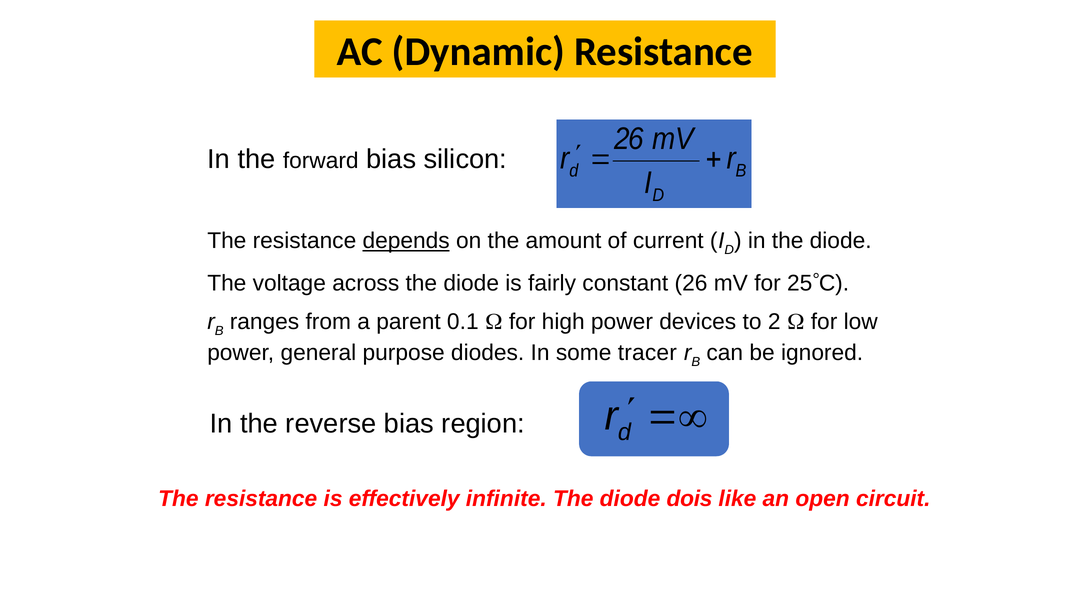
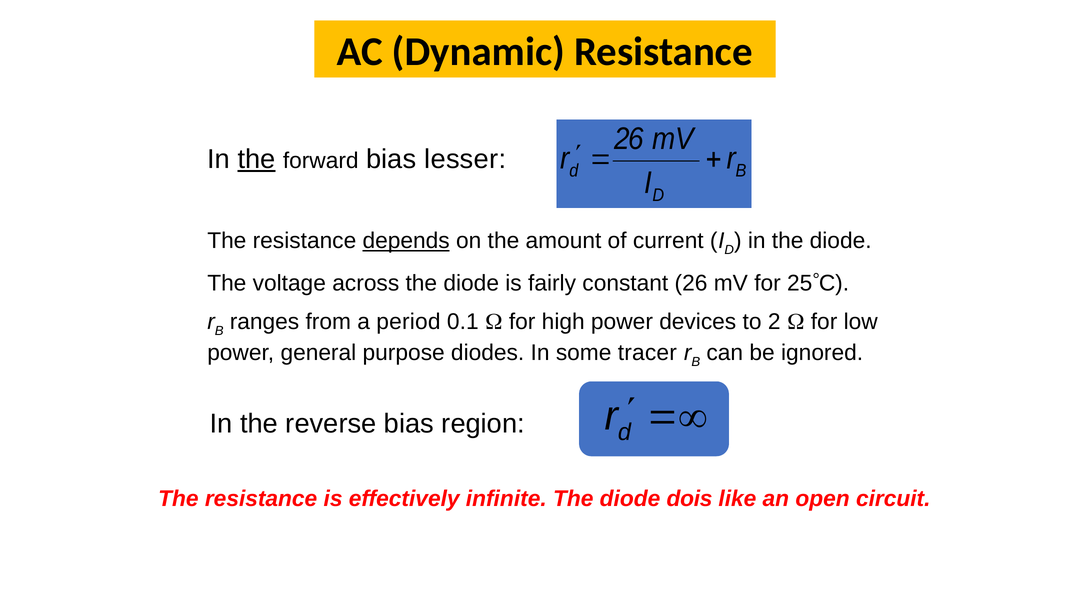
the underline: none -> present (256, 159)
silicon: silicon -> lesser (465, 159)
parent: parent -> period (408, 322)
